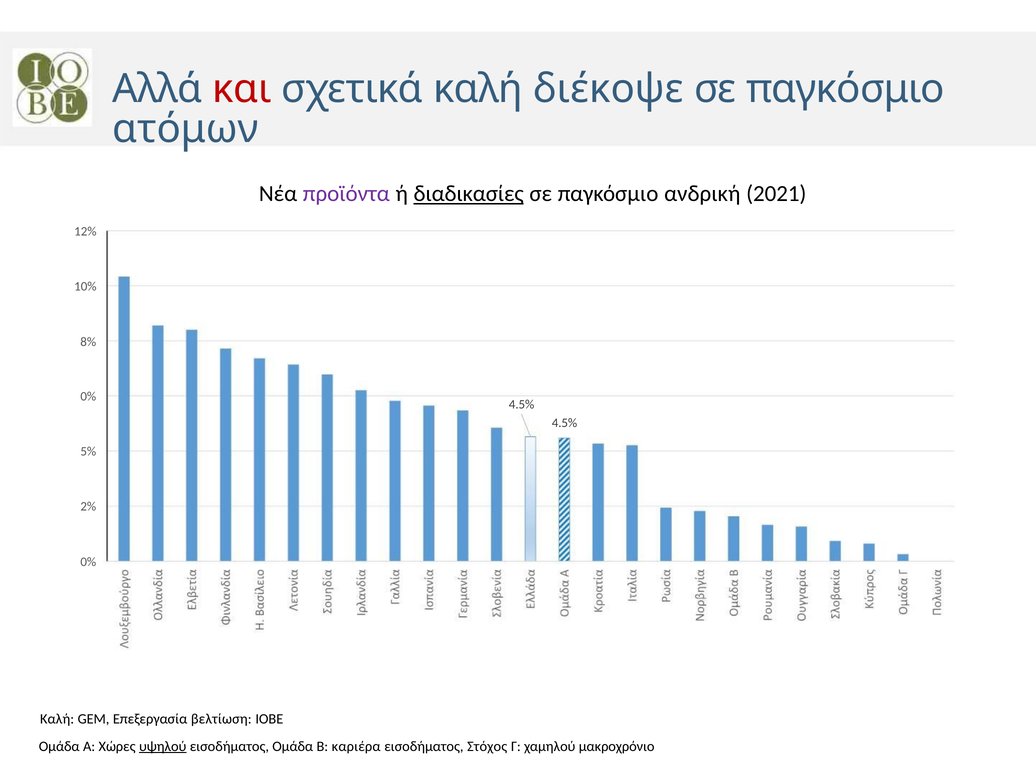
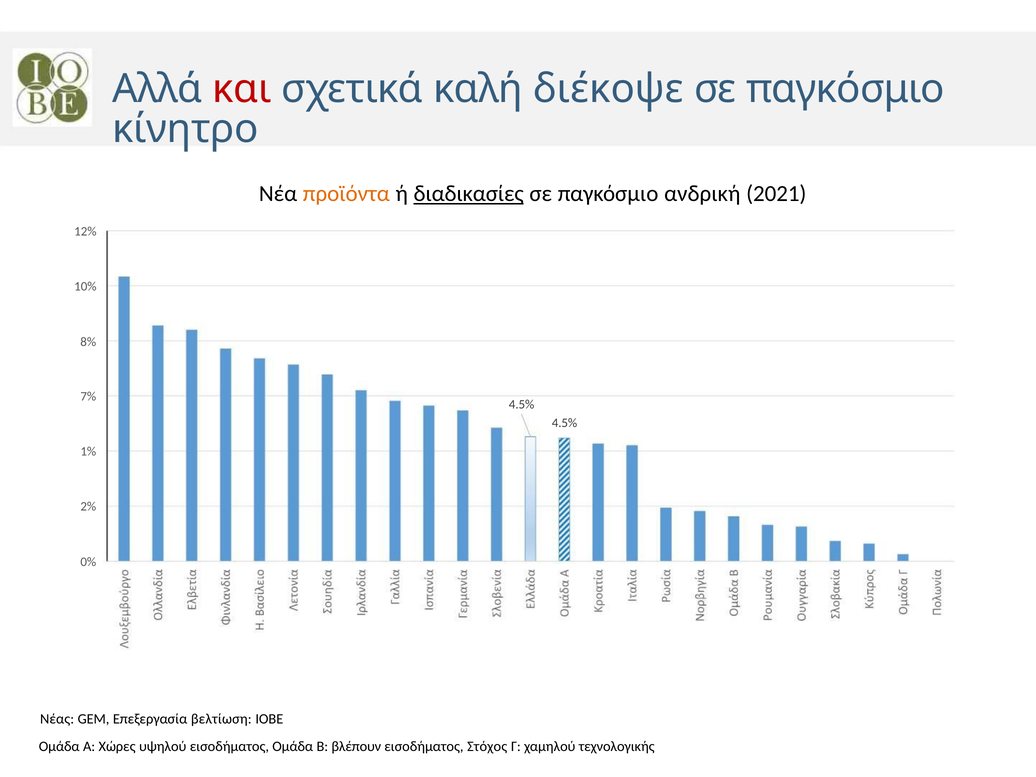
ατόμων: ατόμων -> κίνητρο (185, 129)
προϊόντα colour: purple -> orange (346, 194)
0%: 0% -> 7% (88, 397)
5%: 5% -> 1% (88, 452)
Καλή: Καλή -> Νέας (57, 719)
υψηλού underline: present -> none (163, 746)
καριέρα: καριέρα -> βλέπουν (356, 746)
μακροχρόνιο: μακροχρόνιο -> τεχνολογικής (617, 746)
